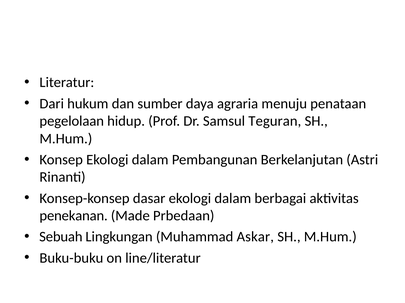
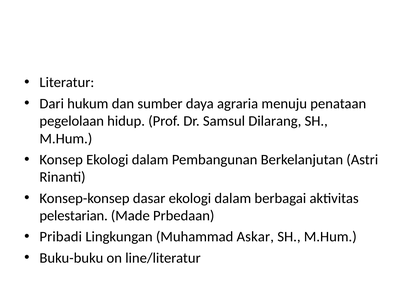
Teguran: Teguran -> Dilarang (275, 121)
penekanan: penekanan -> pelestarian (74, 216)
Sebuah: Sebuah -> Pribadi (61, 237)
